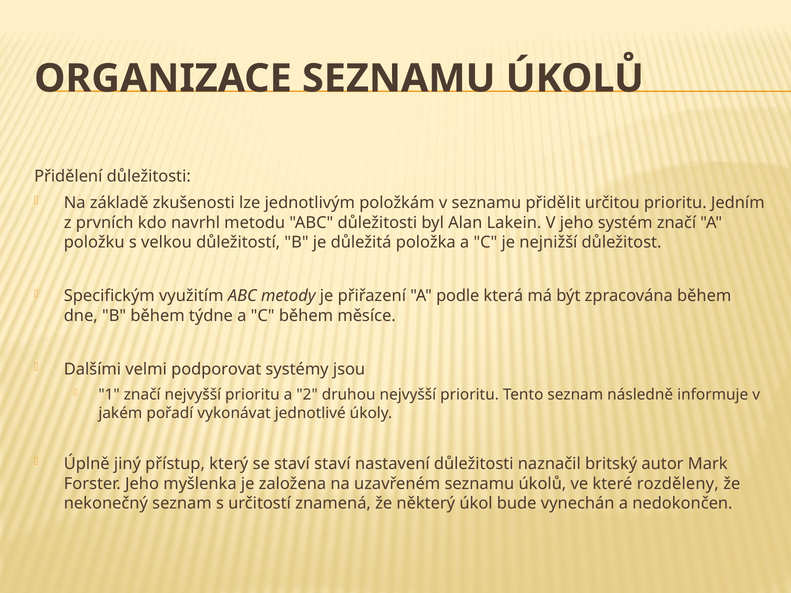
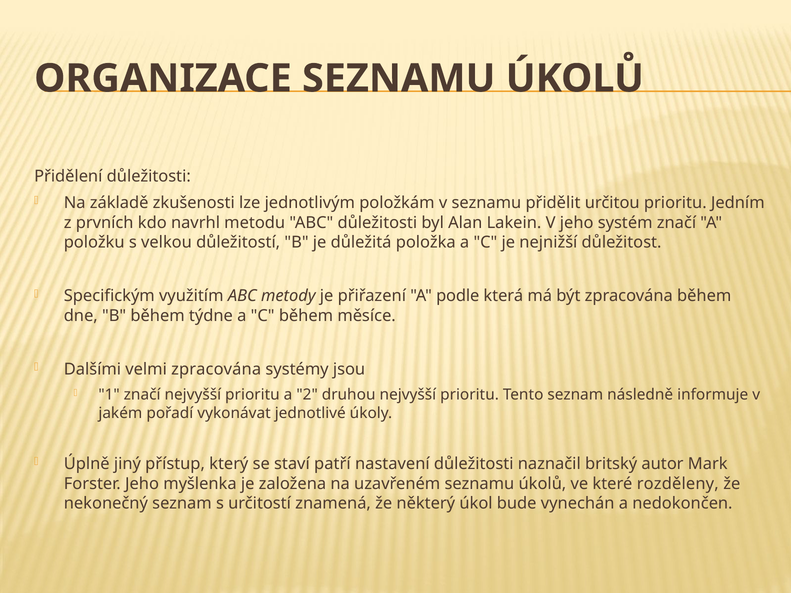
velmi podporovat: podporovat -> zpracována (216, 370)
staví staví: staví -> patří (332, 464)
